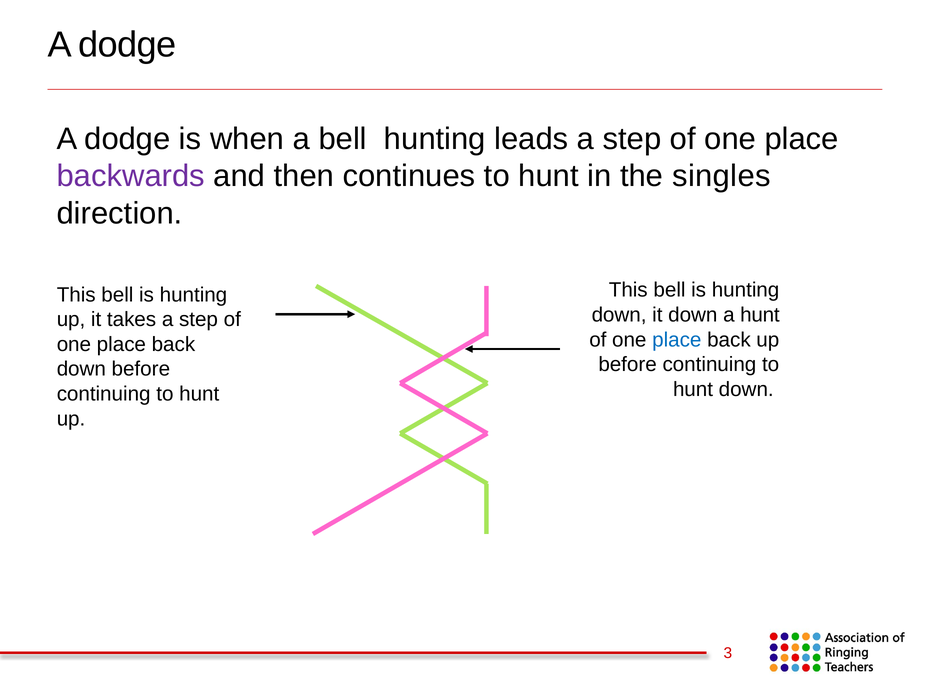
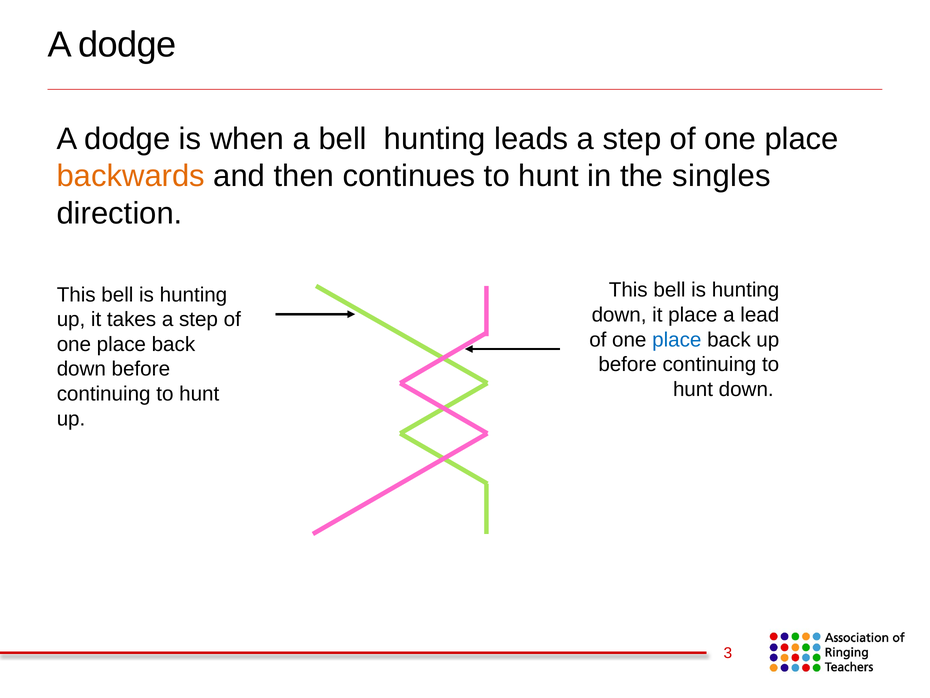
backwards colour: purple -> orange (131, 176)
it down: down -> place (693, 315)
a hunt: hunt -> lead (760, 315)
